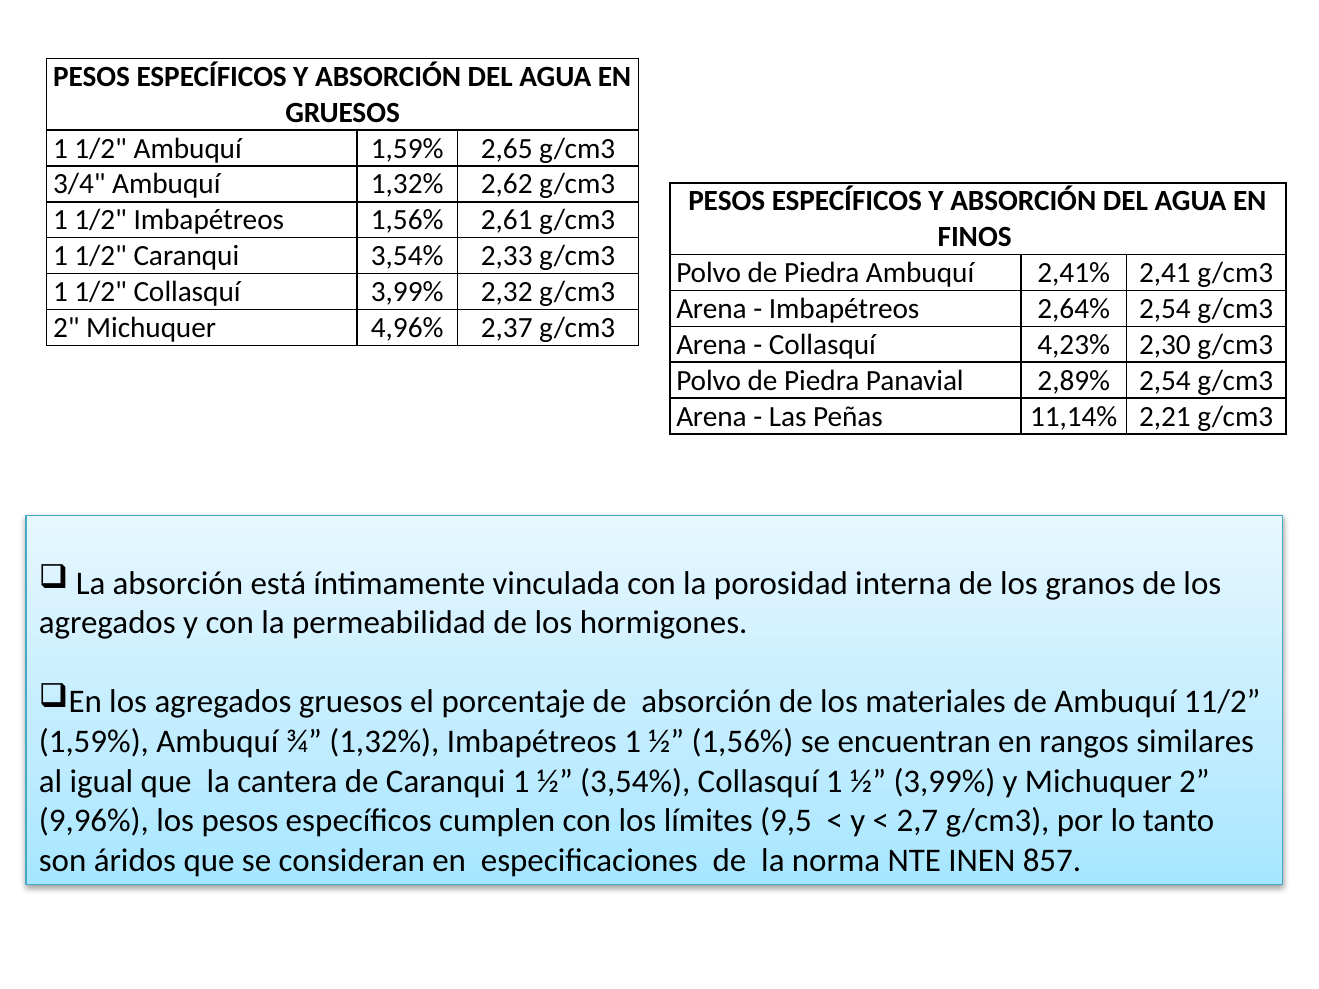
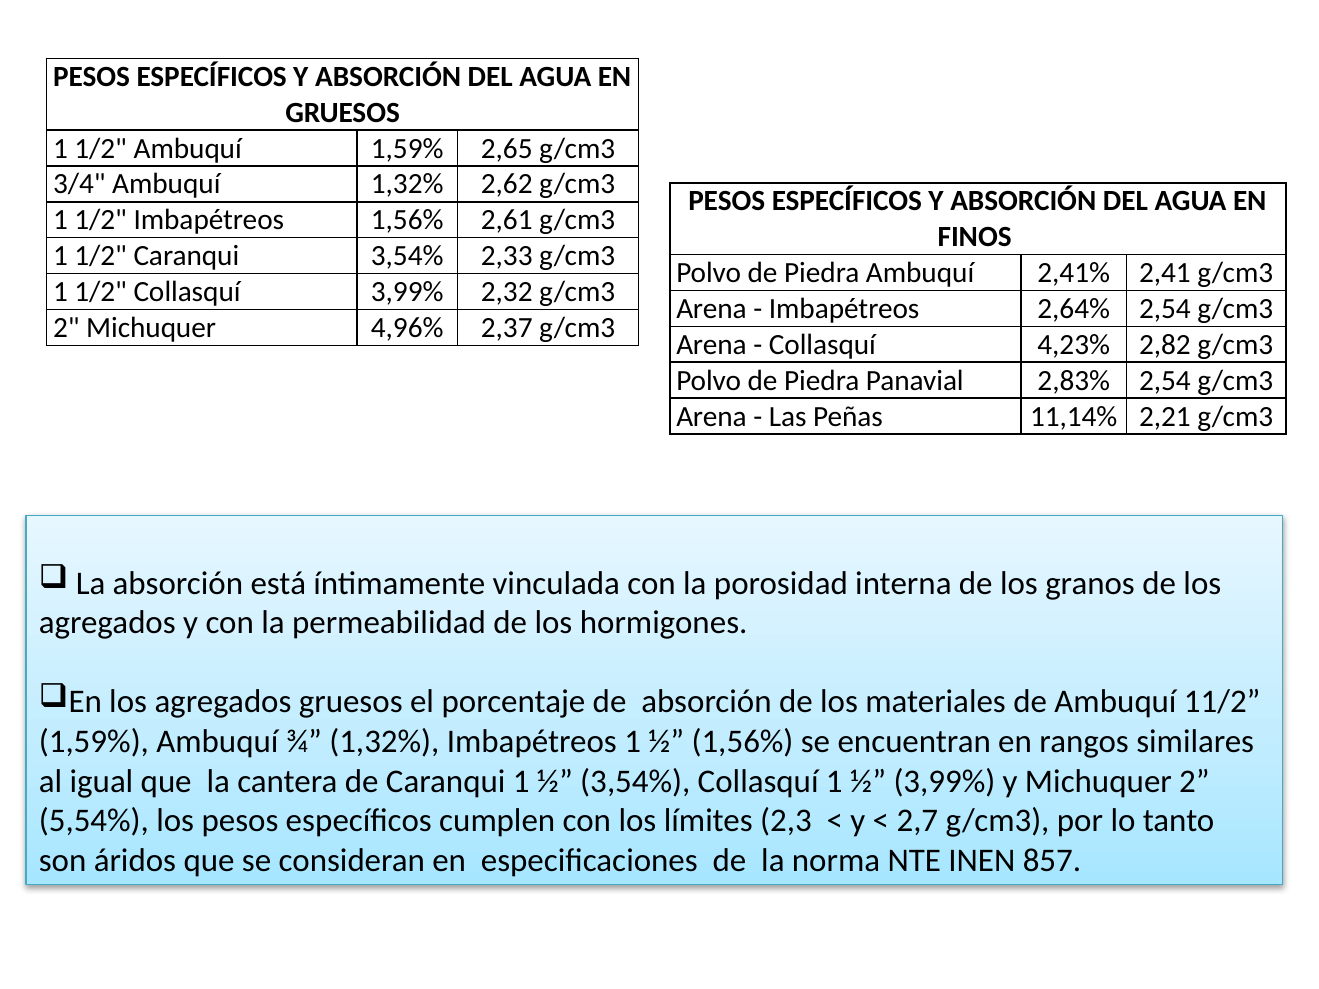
2,30: 2,30 -> 2,82 (1165, 345)
2,89%: 2,89% -> 2,83% (1074, 381)
9,96%: 9,96% -> 5,54% (94, 821)
9,5: 9,5 -> 2,3 (786, 821)
